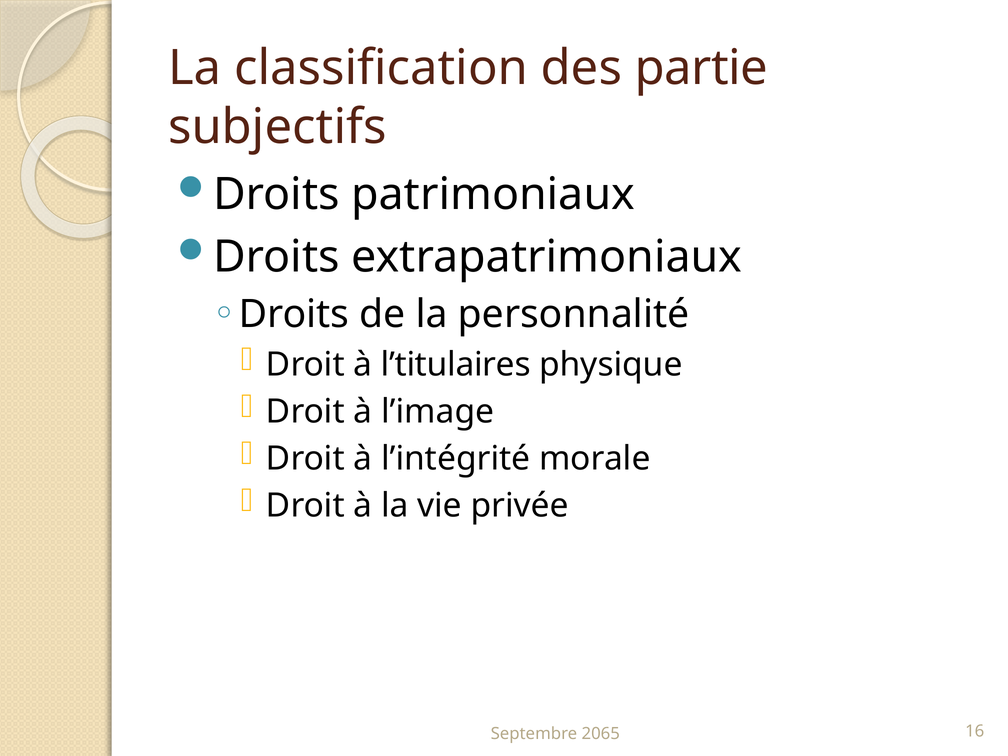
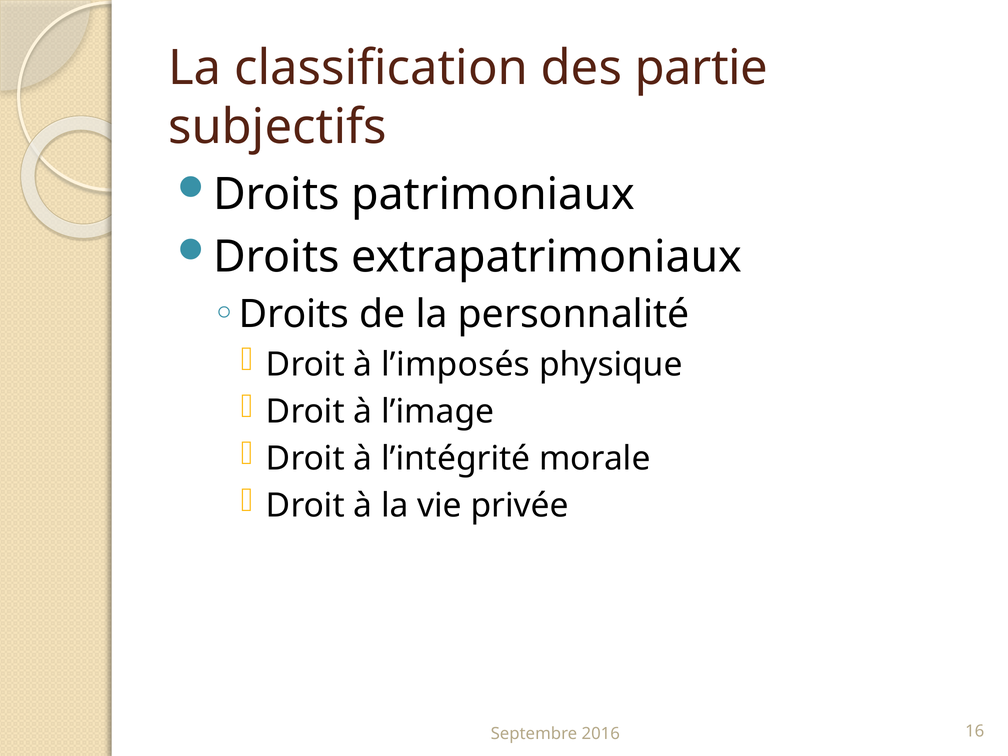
l’titulaires: l’titulaires -> l’imposés (456, 365)
2065: 2065 -> 2016 (601, 734)
